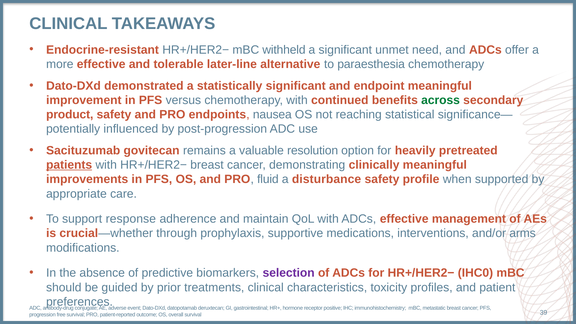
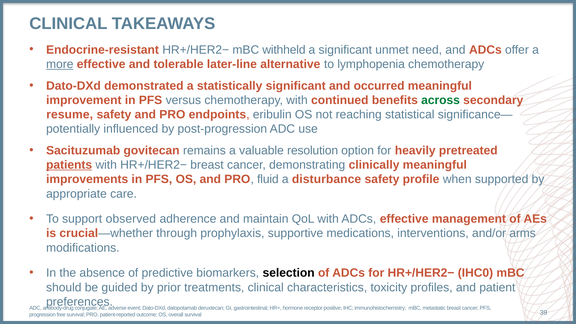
more underline: none -> present (60, 64)
paraesthesia: paraesthesia -> lymphopenia (371, 64)
endpoint: endpoint -> occurred (379, 86)
product: product -> resume (70, 115)
nausea: nausea -> eribulin (272, 115)
response: response -> observed (131, 219)
selection colour: purple -> black (289, 273)
